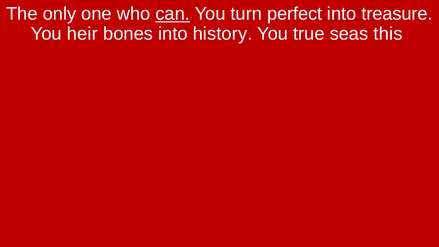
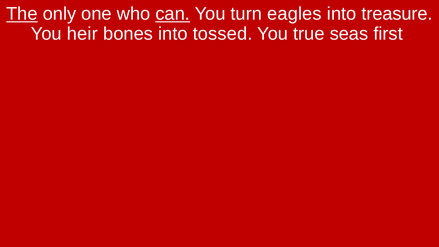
The underline: none -> present (22, 14)
perfect: perfect -> eagles (294, 14)
history: history -> tossed (223, 34)
this: this -> first (388, 34)
